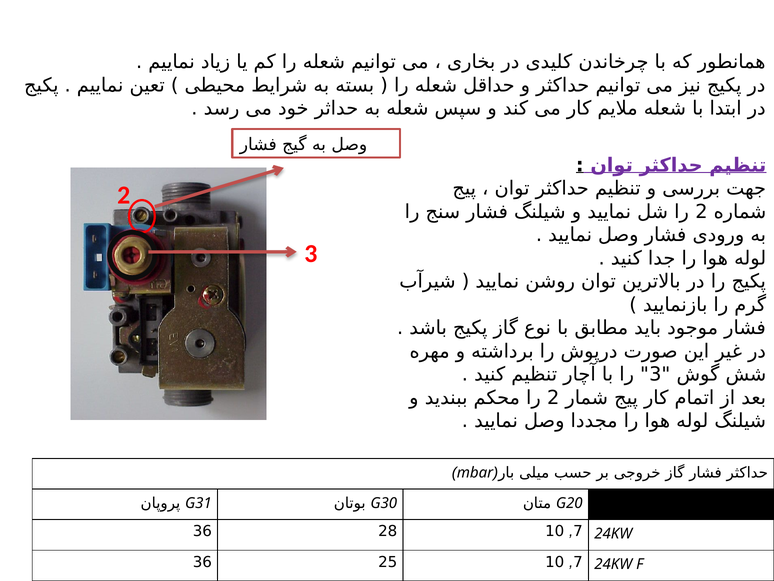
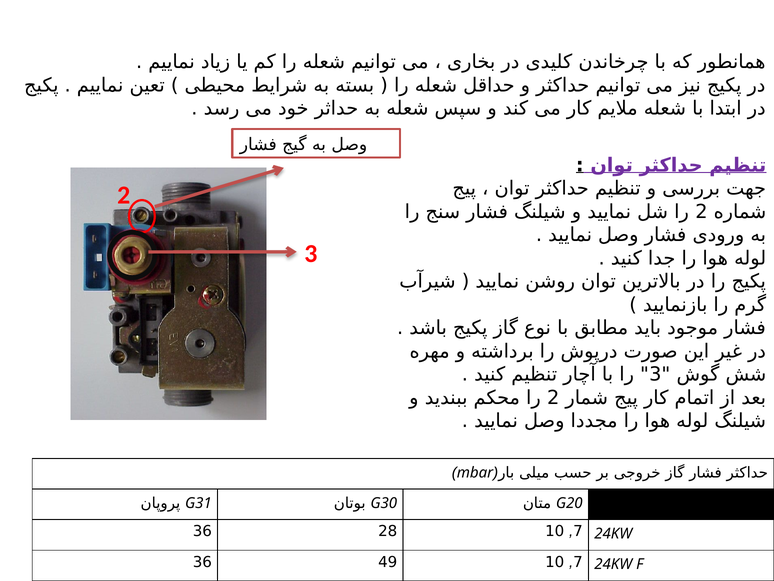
25: 25 -> 49 (388, 562)
